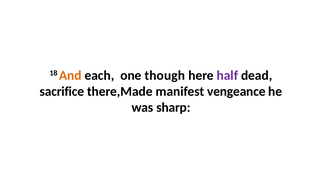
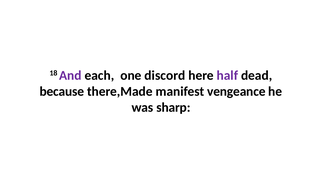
And colour: orange -> purple (70, 75)
though: though -> discord (165, 75)
sacrifice: sacrifice -> because (62, 91)
